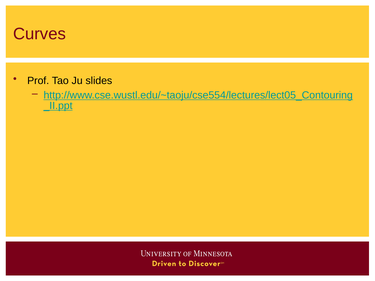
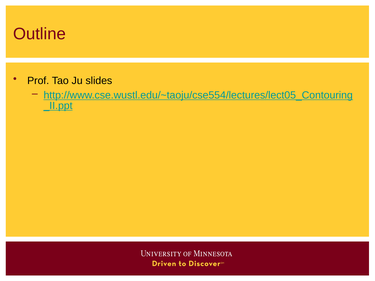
Curves: Curves -> Outline (40, 34)
